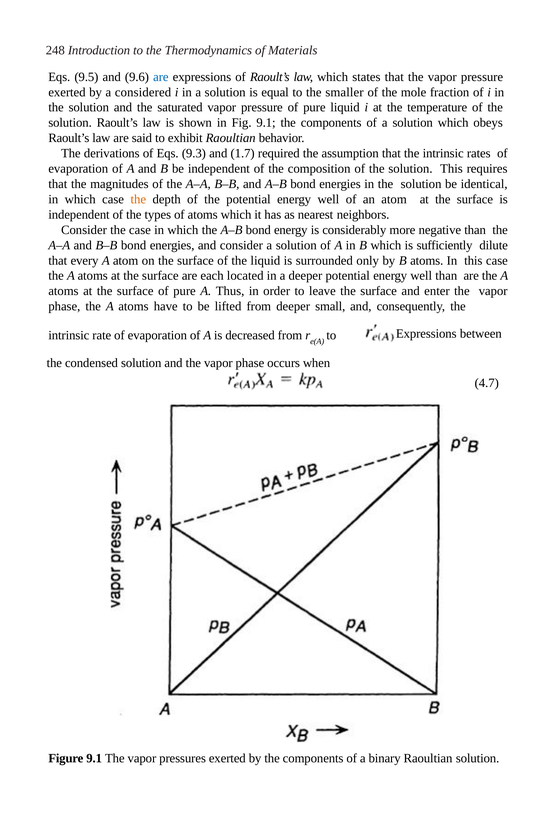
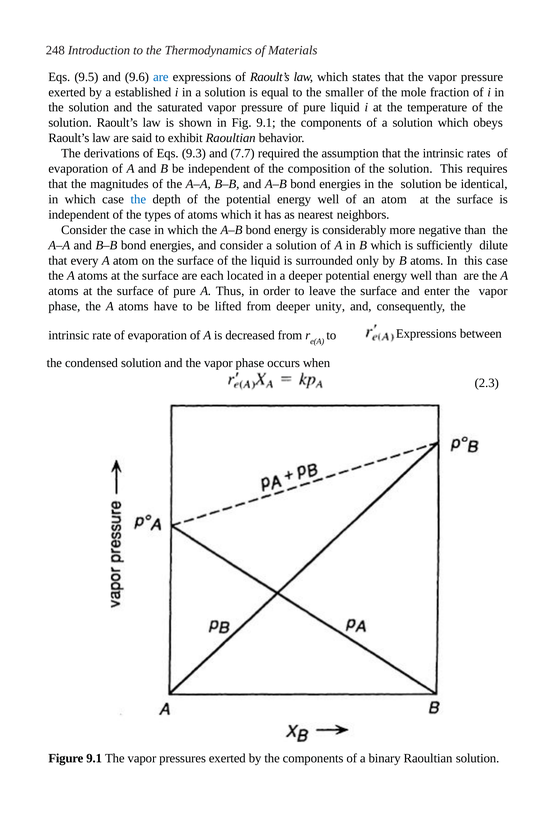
considered: considered -> established (143, 92)
1.7: 1.7 -> 7.7 (243, 153)
the colour: orange -> blue (138, 199)
small: small -> unity (330, 306)
4.7: 4.7 -> 2.3 (487, 383)
